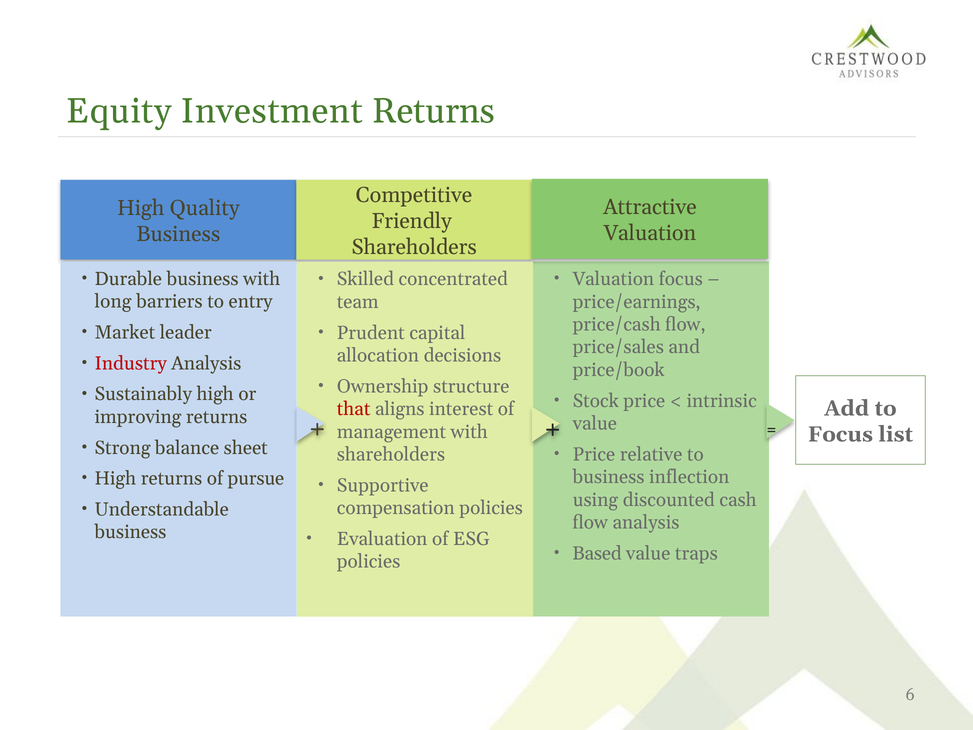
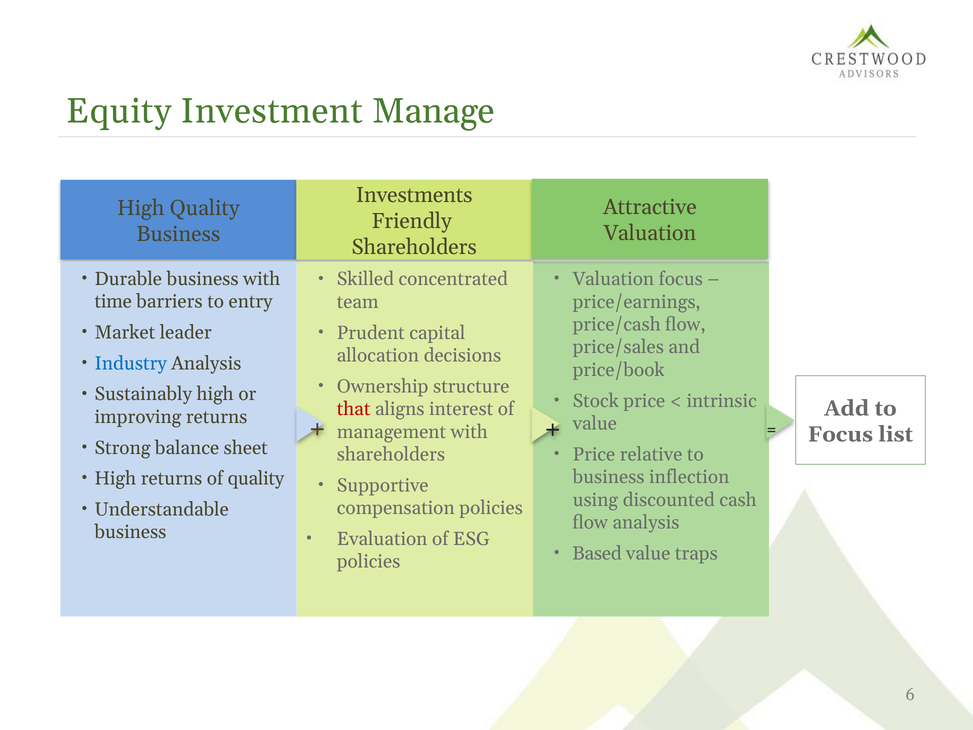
Investment Returns: Returns -> Manage (433, 111)
Competitive: Competitive -> Investments (414, 195)
long: long -> time (113, 302)
Industry colour: red -> blue (131, 363)
of pursue: pursue -> quality (256, 478)
